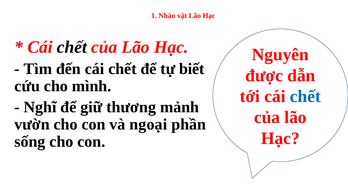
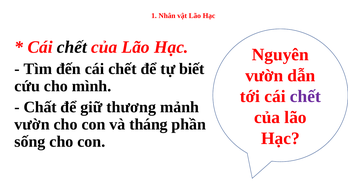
được: được -> vườn (264, 75)
chết colour: blue -> purple (305, 96)
Nghĩ: Nghĩ -> Chất (40, 107)
ngoại: ngoại -> tháng (149, 124)
